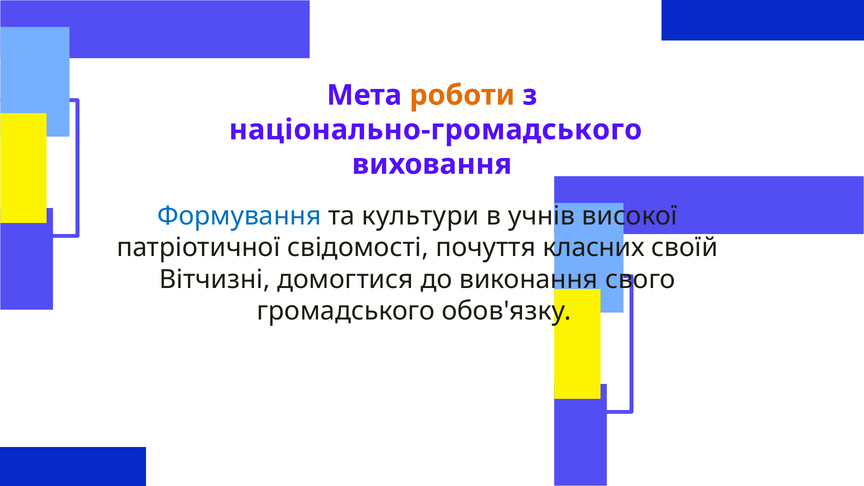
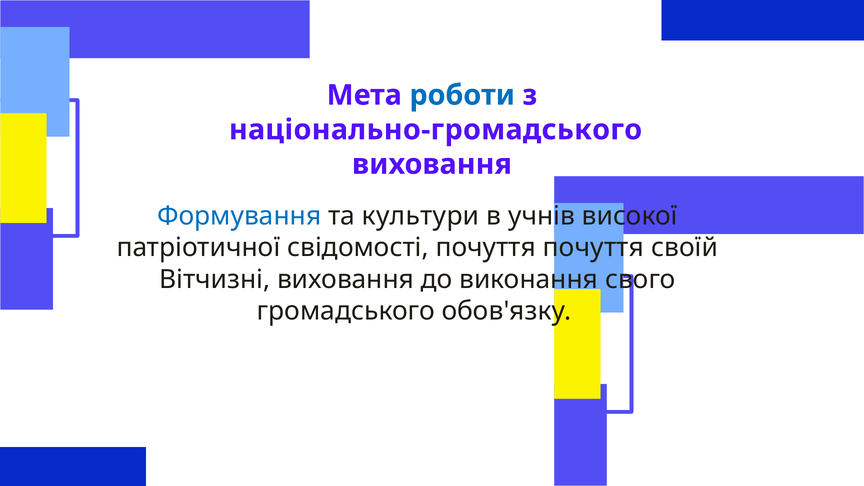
роботи colour: orange -> blue (462, 95)
почуття класних: класних -> почуття (593, 248)
Вітчизні домогтися: домогтися -> виховання (345, 279)
